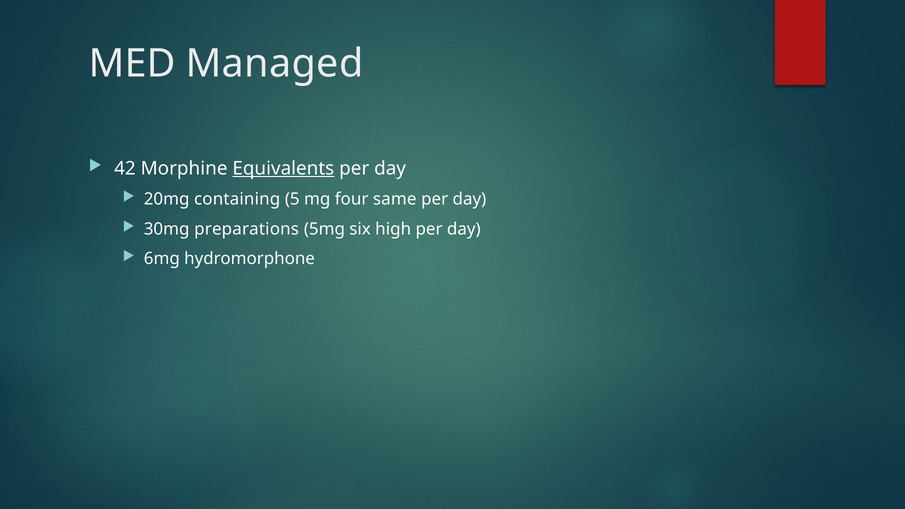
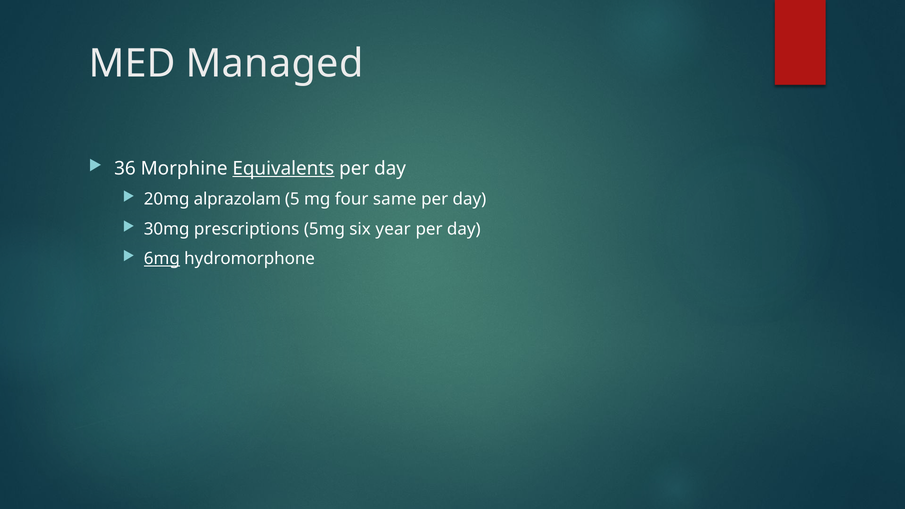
42: 42 -> 36 (125, 168)
containing: containing -> alprazolam (237, 199)
preparations: preparations -> prescriptions (247, 229)
high: high -> year (393, 229)
6mg underline: none -> present (162, 259)
